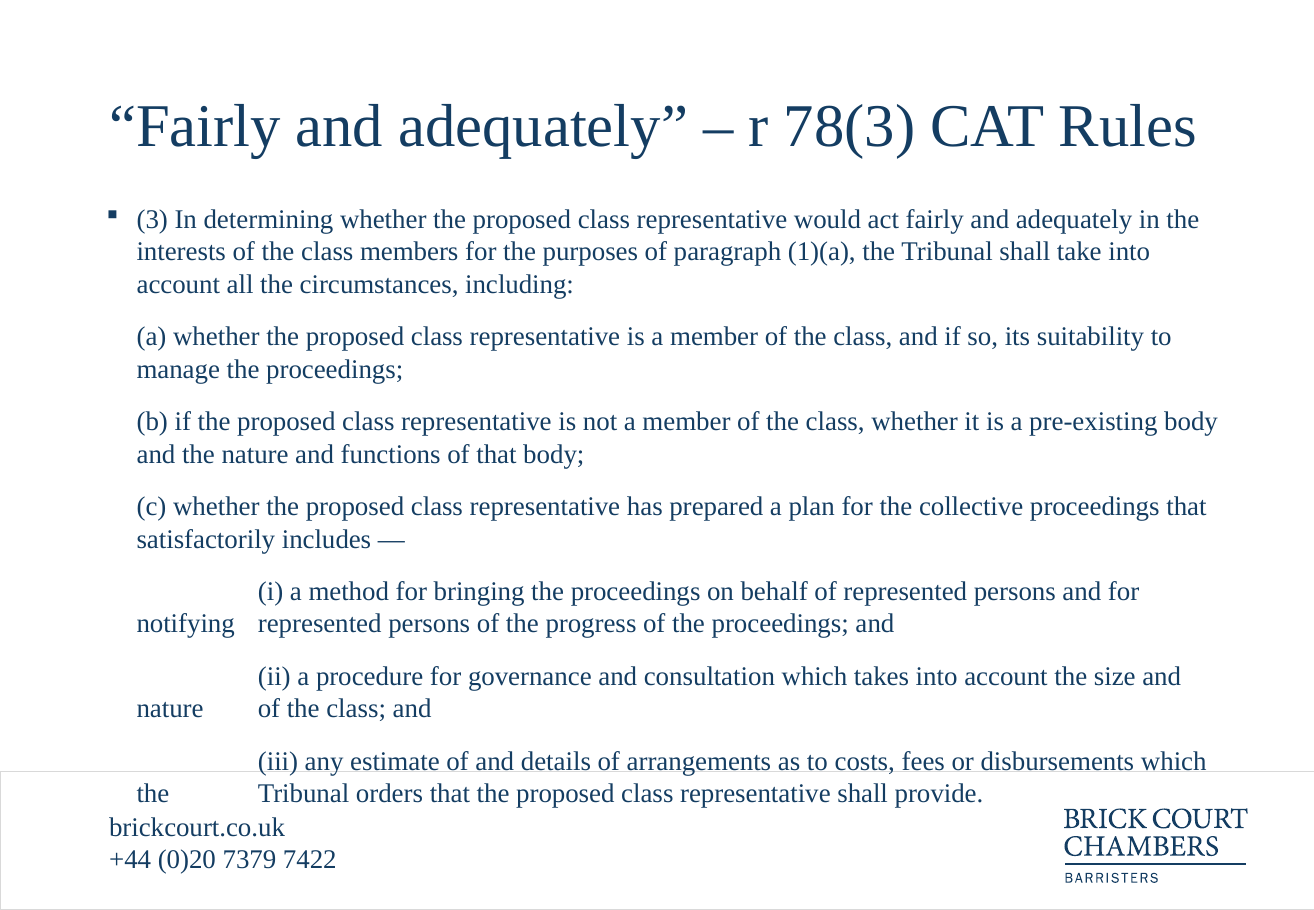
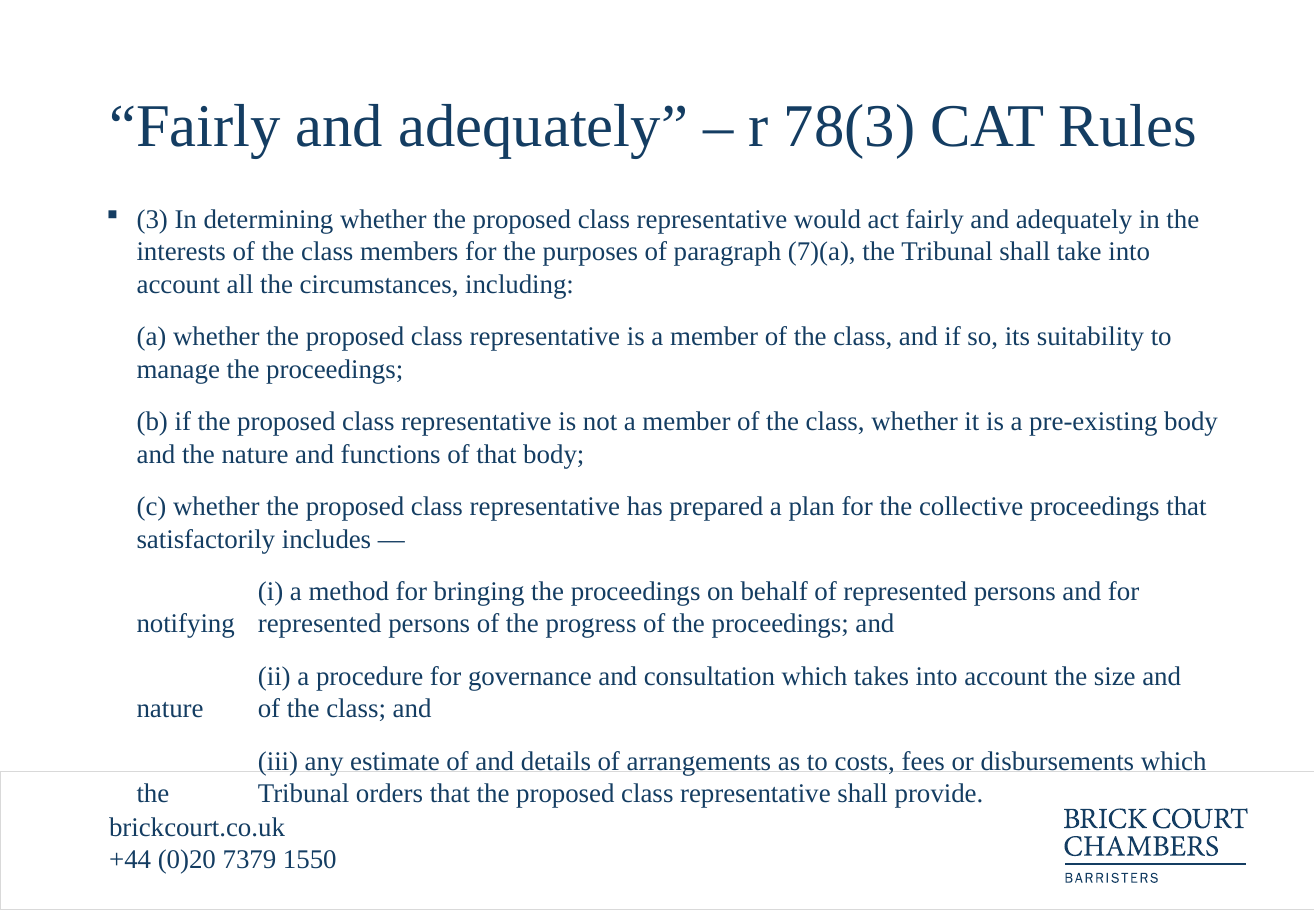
1)(a: 1)(a -> 7)(a (822, 252)
7422: 7422 -> 1550 (310, 859)
